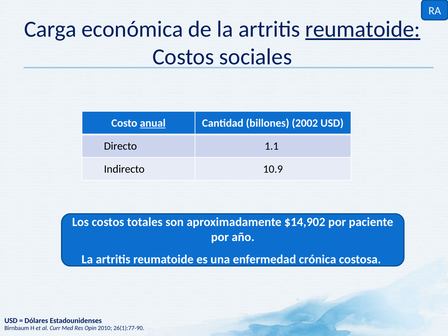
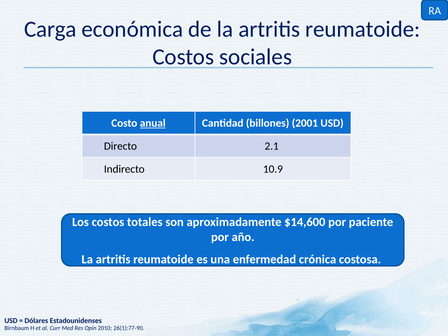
reumatoide underline: present -> none (363, 29)
2002: 2002 -> 2001 (305, 123)
1.1: 1.1 -> 2.1 (272, 146)
$14,902: $14,902 -> $14,600 (305, 222)
